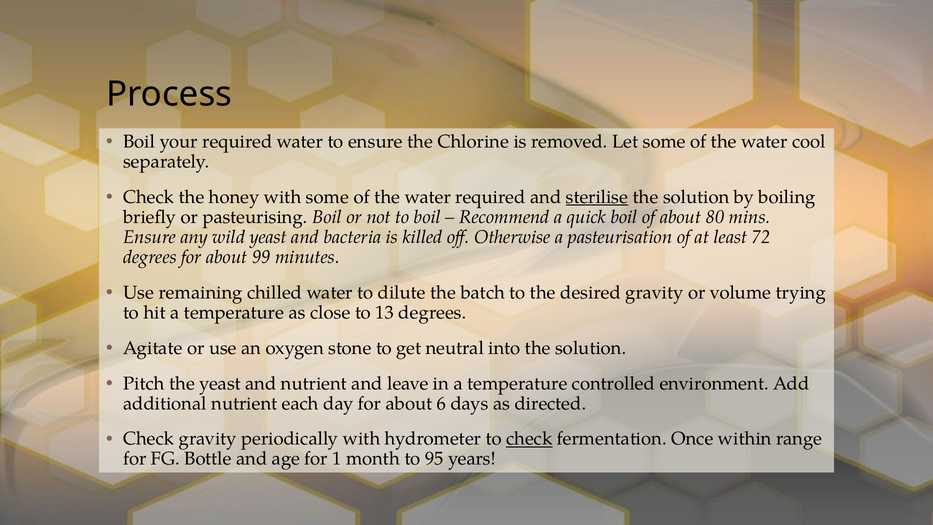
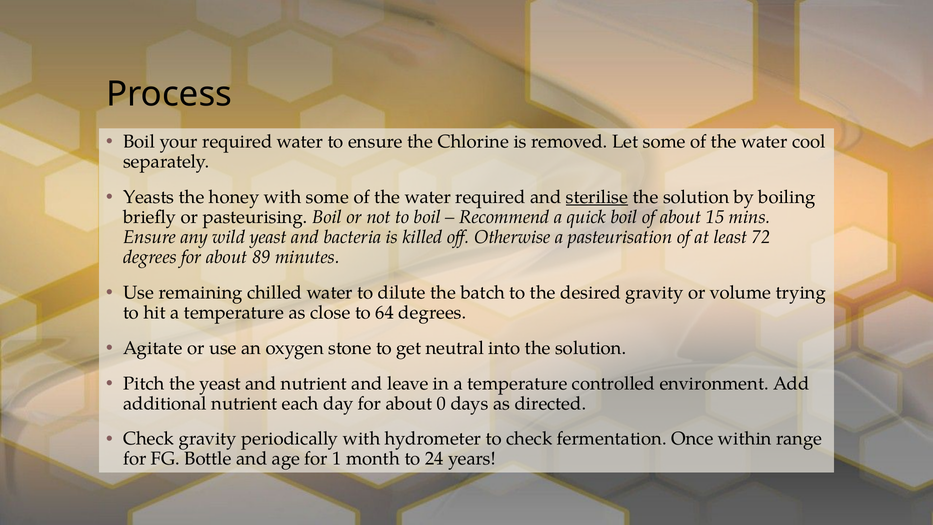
Check: Check -> Yeasts (149, 197)
80: 80 -> 15 (715, 217)
99: 99 -> 89 (261, 257)
13: 13 -> 64 (385, 312)
6: 6 -> 0 (441, 403)
check underline: present -> none (529, 439)
95: 95 -> 24 (434, 459)
